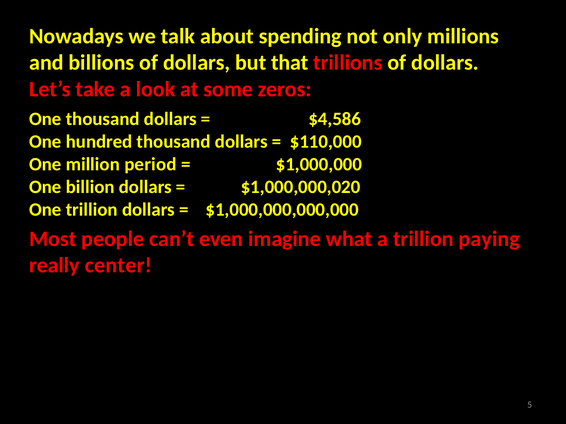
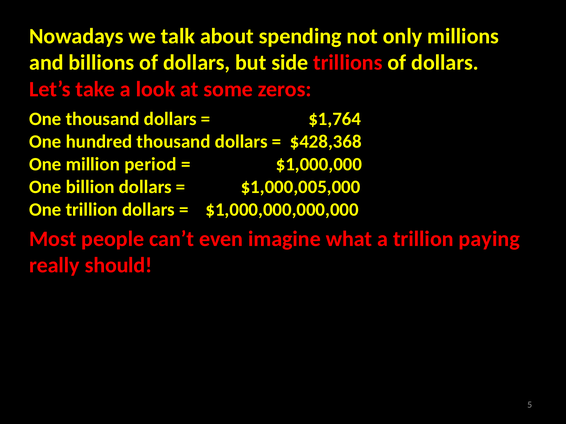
that: that -> side (290, 63)
$4,586: $4,586 -> $1,764 (335, 119)
$110,000: $110,000 -> $428,368 (326, 142)
$1,000,000,020: $1,000,000,020 -> $1,000,005,000 (301, 187)
center: center -> should (119, 266)
